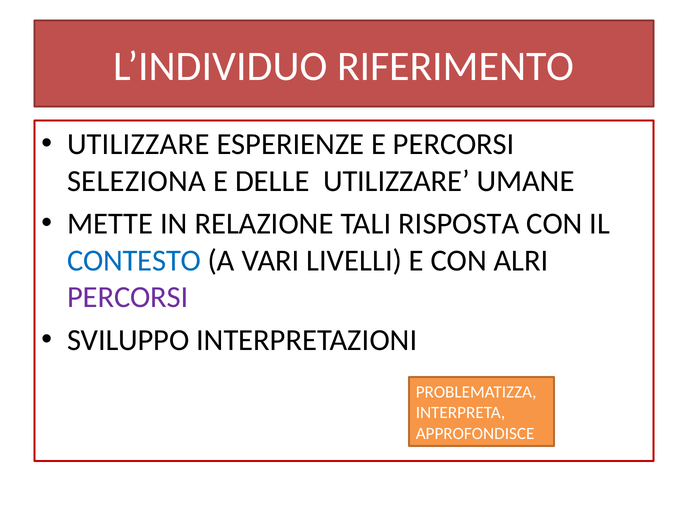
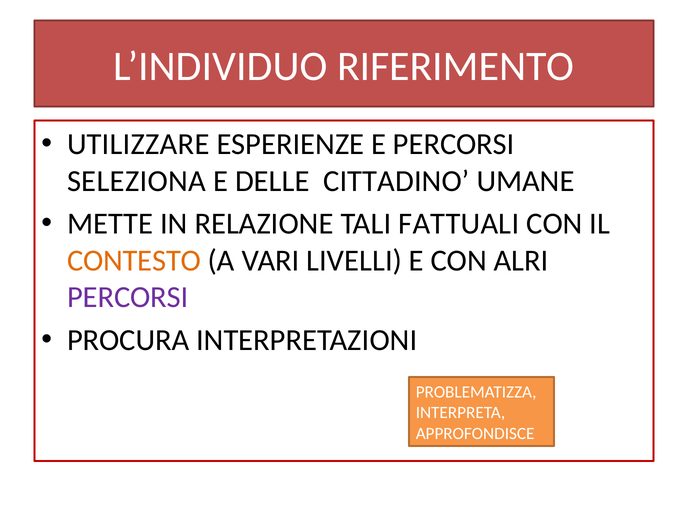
DELLE UTILIZZARE: UTILIZZARE -> CITTADINO (396, 181)
RISPOSTA: RISPOSTA -> FATTUALI (459, 224)
CONTESTO colour: blue -> orange (134, 261)
SVILUPPO: SVILUPPO -> PROCURA (128, 340)
